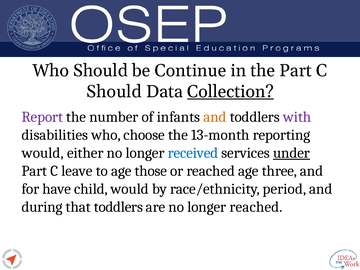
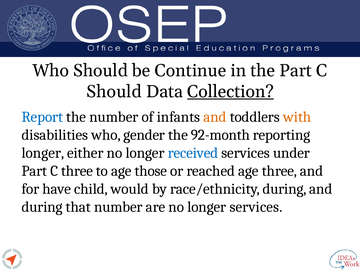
Report colour: purple -> blue (42, 117)
with colour: purple -> orange (297, 117)
choose: choose -> gender (144, 135)
13-month: 13-month -> 92-month (220, 135)
would: would -> longer (43, 153)
under underline: present -> none (291, 153)
C leave: leave -> three (77, 171)
race/ethnicity period: period -> during (285, 189)
that toddlers: toddlers -> number (118, 207)
longer reached: reached -> services (256, 207)
